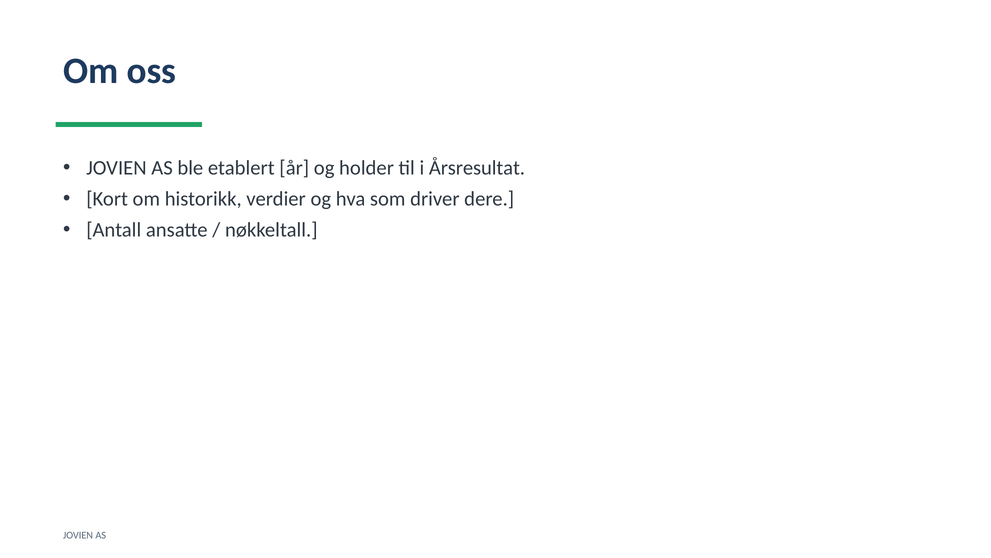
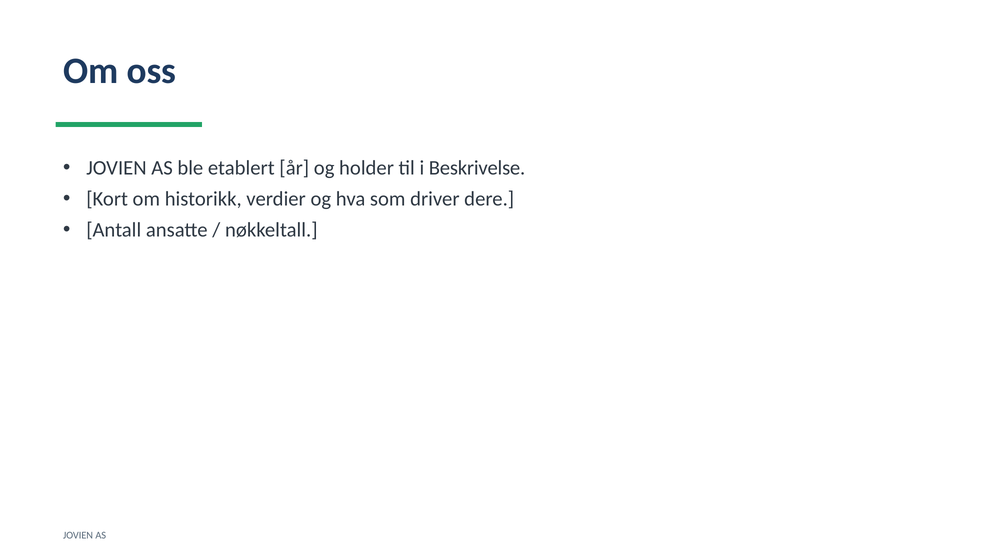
Årsresultat: Årsresultat -> Beskrivelse (477, 168)
